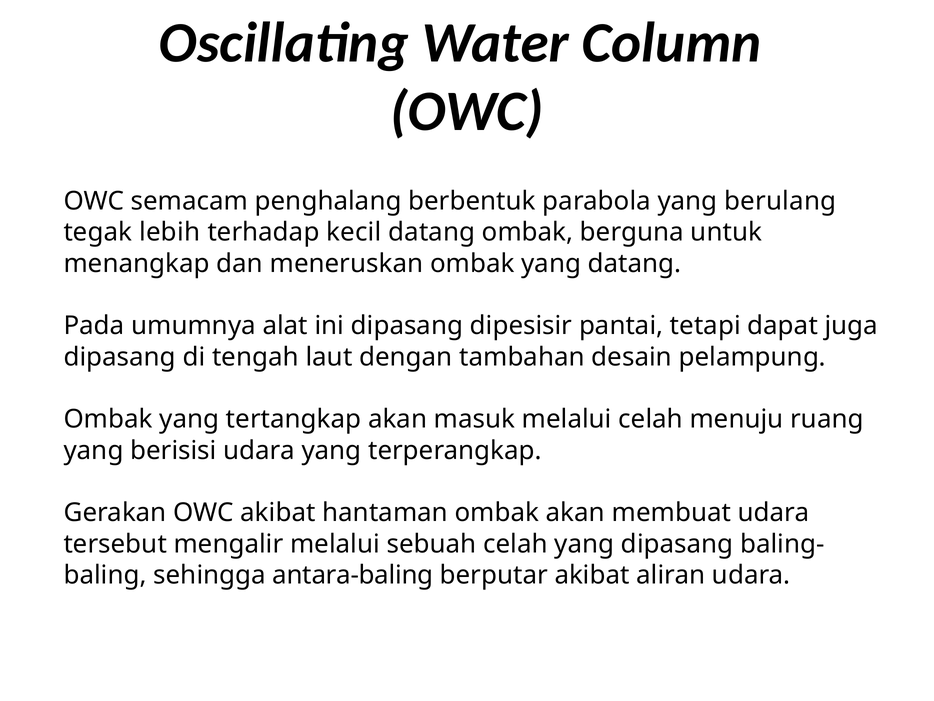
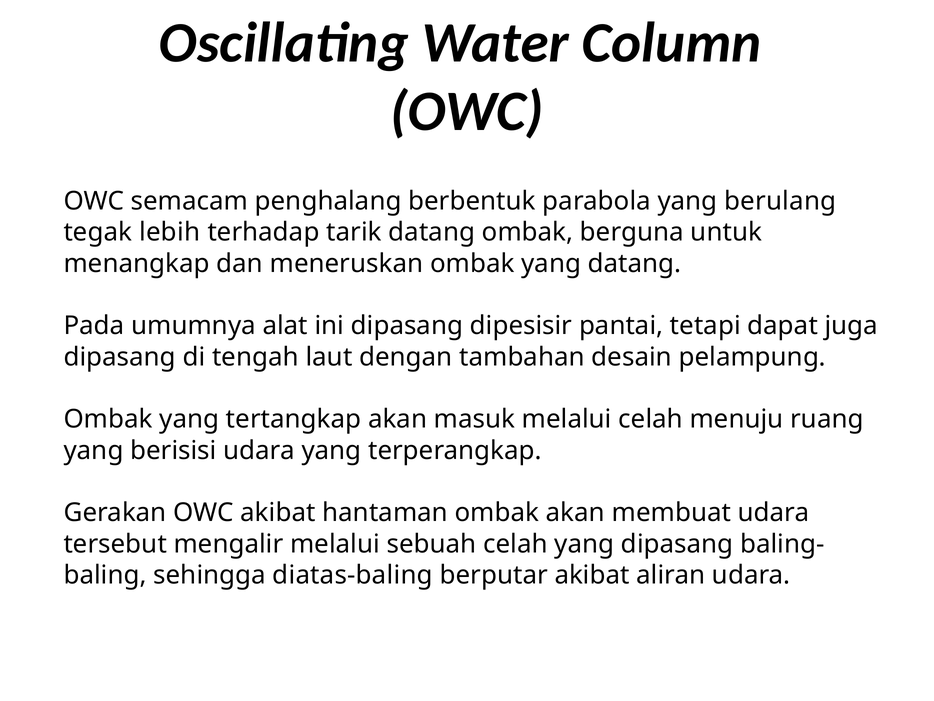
kecil: kecil -> tarik (354, 232)
antara-baling: antara-baling -> diatas-baling (353, 575)
